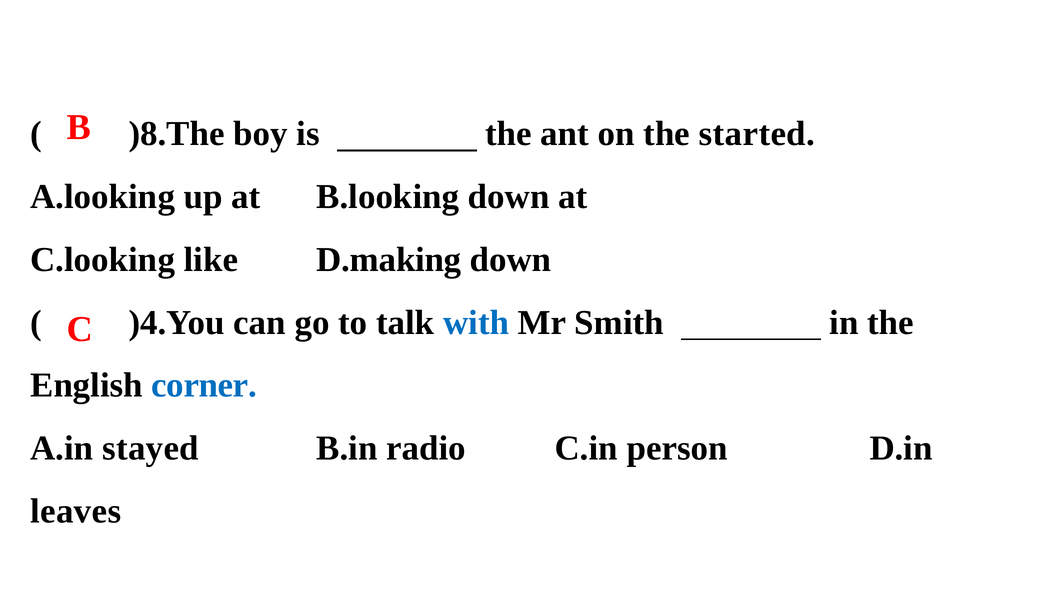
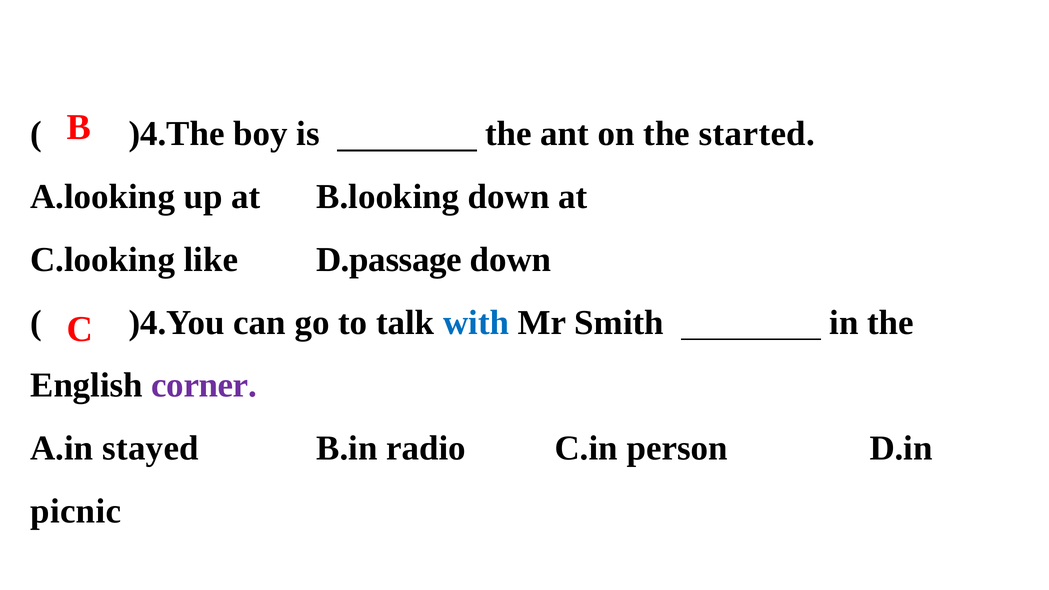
)8.The: )8.The -> )4.The (177, 134)
D.making: D.making -> D.passage (389, 260)
corner colour: blue -> purple (204, 385)
leaves: leaves -> picnic (76, 511)
